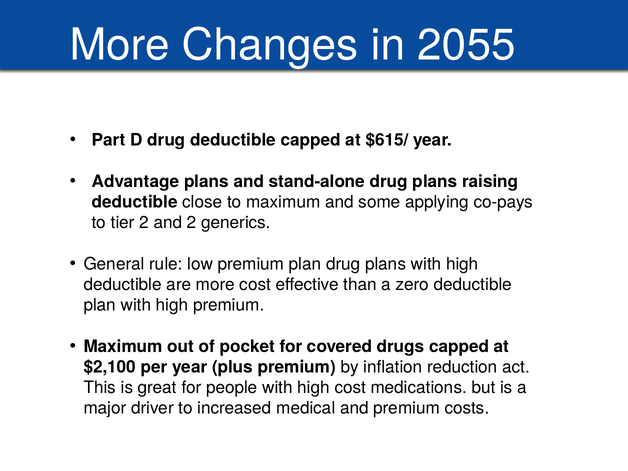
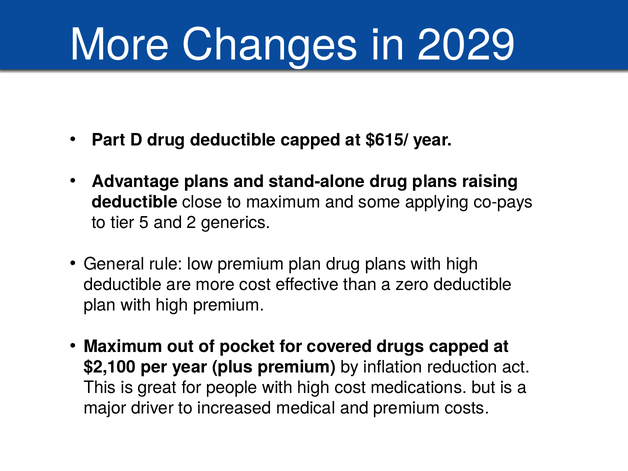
2055: 2055 -> 2029 (467, 45)
tier 2: 2 -> 5 (144, 223)
